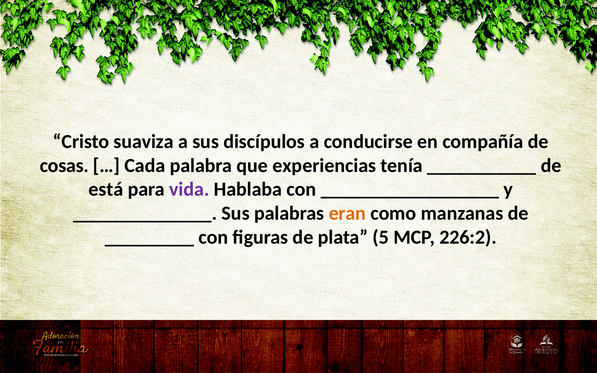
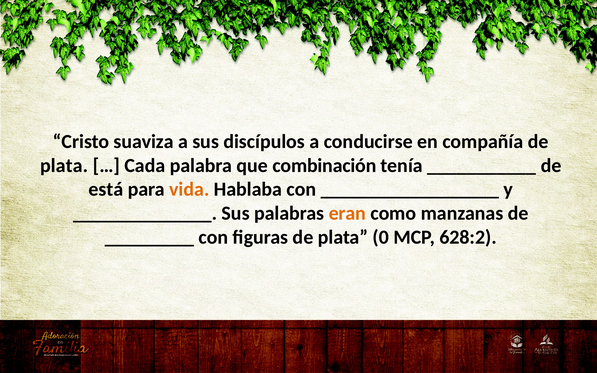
cosas: cosas -> plata (64, 166)
experiencias: experiencias -> combinación (324, 166)
vida colour: purple -> orange (189, 189)
5: 5 -> 0 (381, 237)
226:2: 226:2 -> 628:2 (468, 237)
